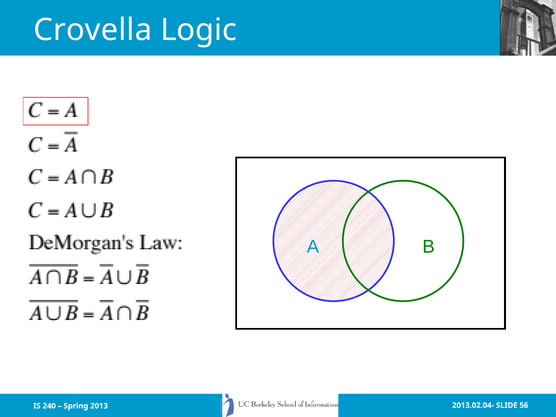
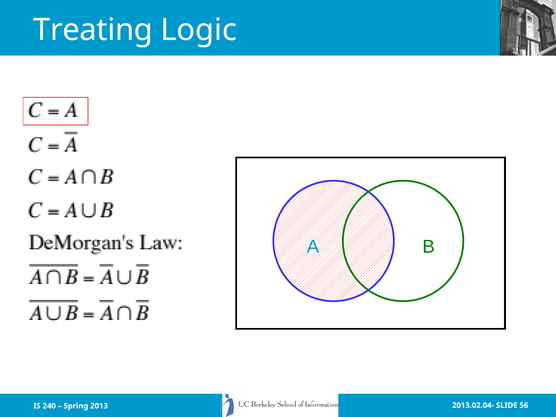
Crovella: Crovella -> Treating (93, 30)
